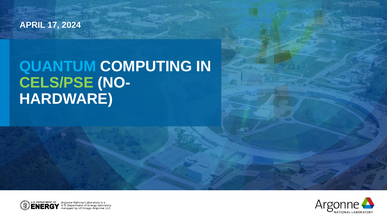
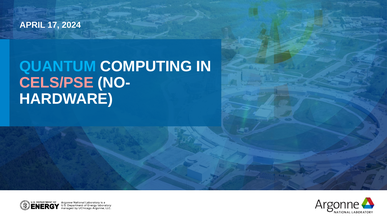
CELS/PSE colour: light green -> pink (56, 83)
